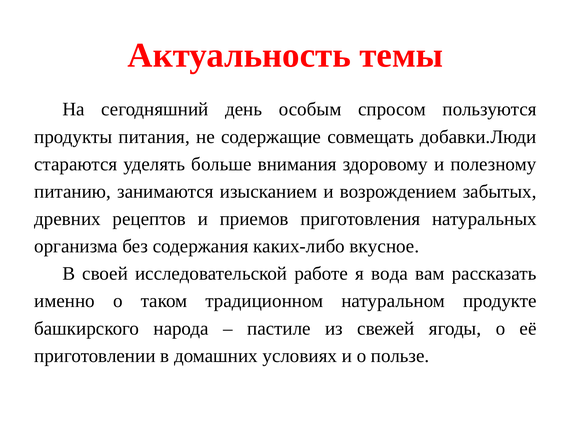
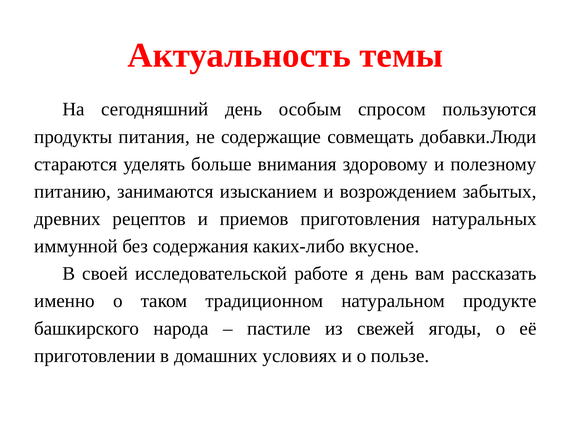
организма: организма -> иммунной (76, 246)
я вода: вода -> день (390, 274)
